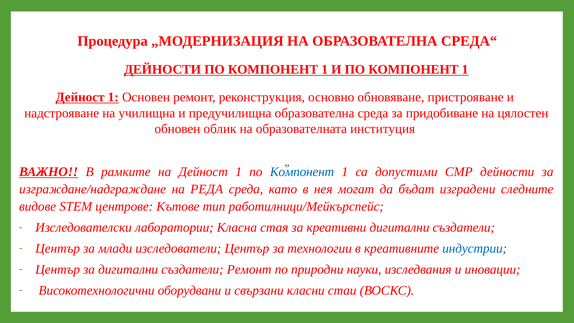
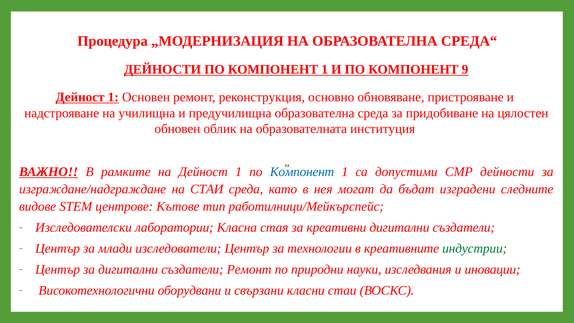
И ПО КОМПОНЕНТ 1: 1 -> 9 (465, 70)
на РЕДА: РЕДА -> СТАИ (207, 189)
индустрии colour: blue -> green (475, 248)
